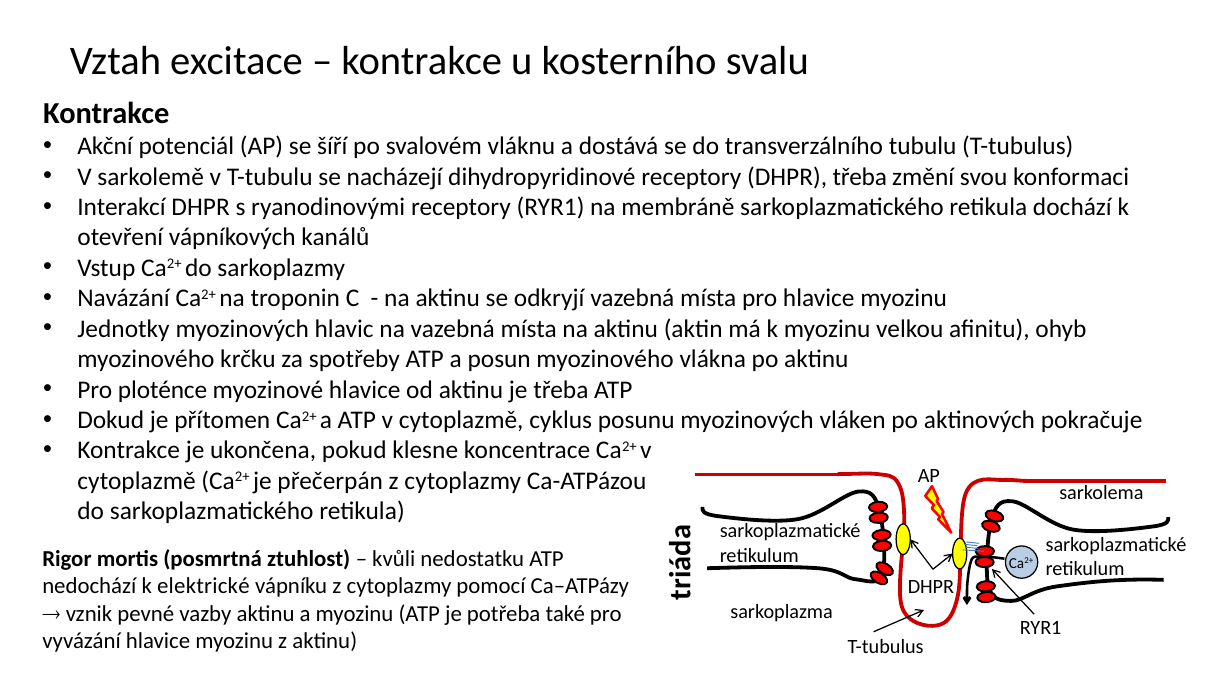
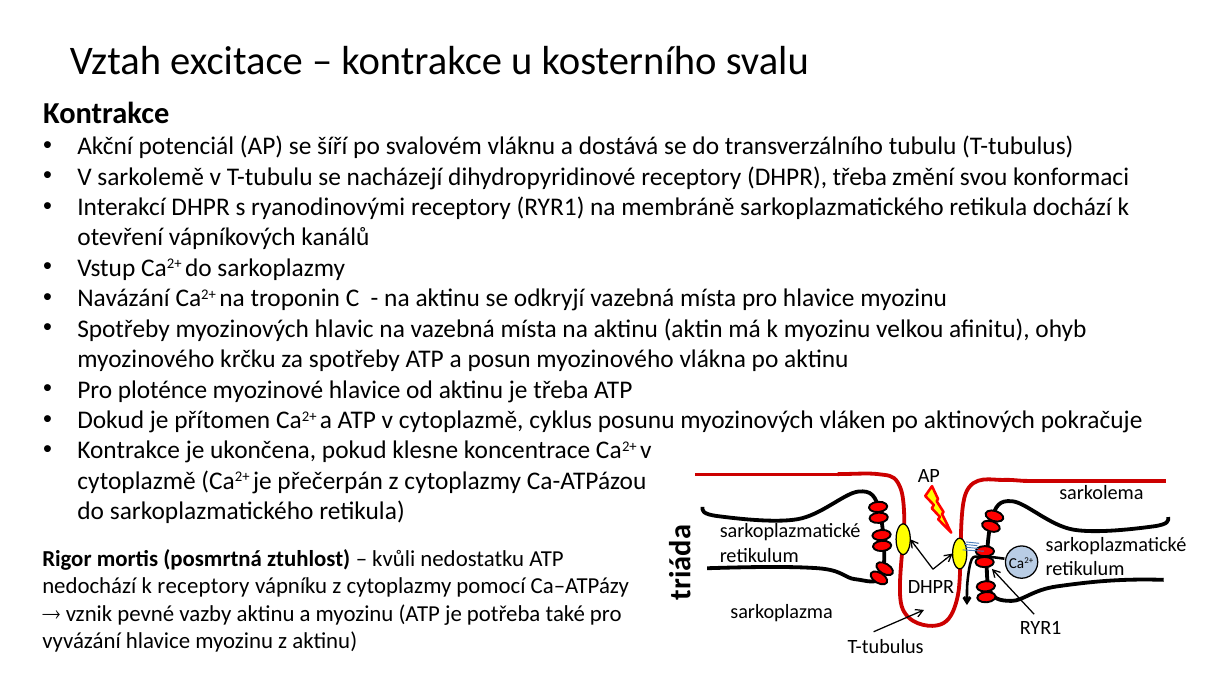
Jednotky: Jednotky -> Spotřeby (124, 329)
k elektrické: elektrické -> receptory (203, 586)
